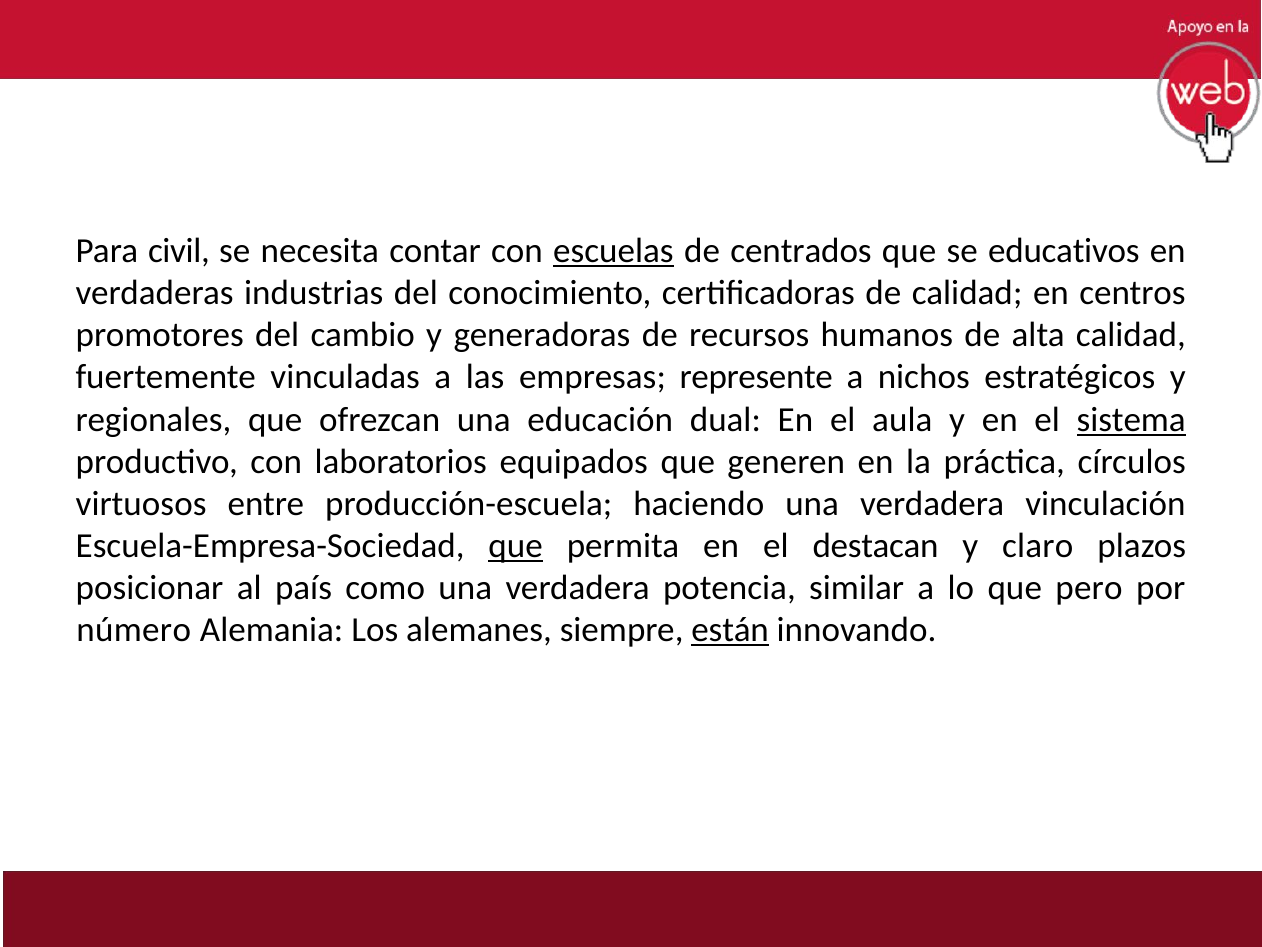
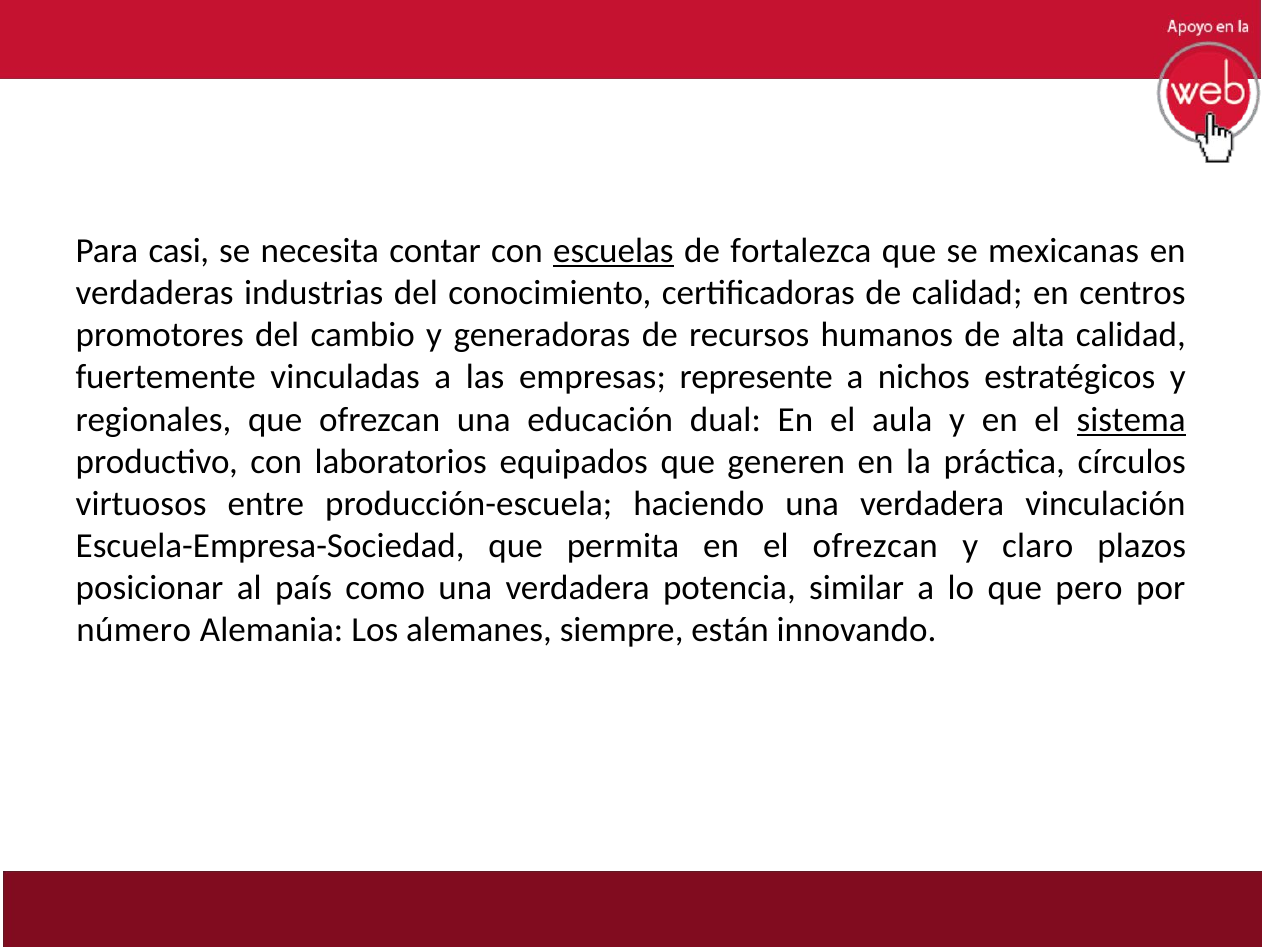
civil: civil -> casi (179, 251)
centrados: centrados -> fortalezca (801, 251)
educativos: educativos -> mexicanas (1064, 251)
que underline: present -> none (516, 546)
el destacan: destacan -> ofrezcan (875, 546)
están underline: present -> none (730, 630)
